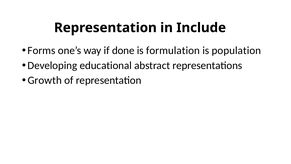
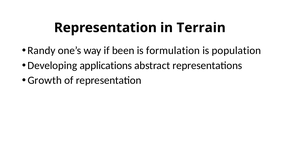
Include: Include -> Terrain (201, 28)
Forms: Forms -> Randy (41, 50)
done: done -> been (123, 50)
educational: educational -> applications (106, 65)
